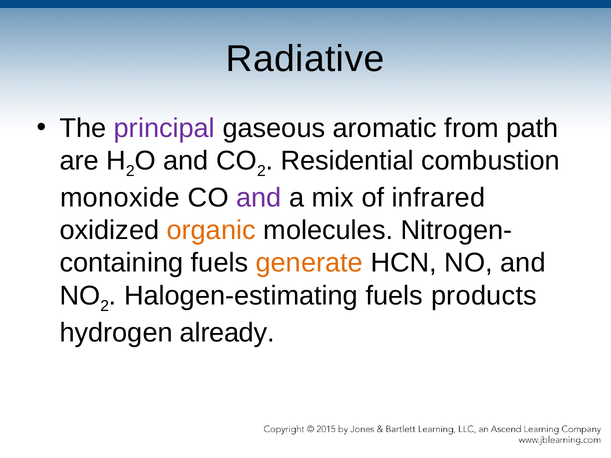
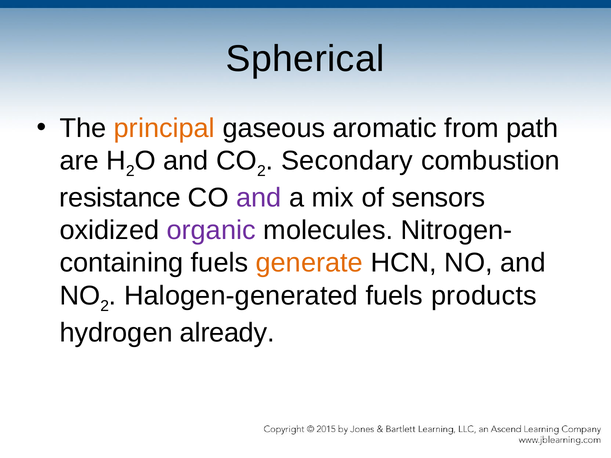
Radiative: Radiative -> Spherical (305, 59)
principal colour: purple -> orange (164, 128)
Residential: Residential -> Secondary (347, 161)
monoxide: monoxide -> resistance (120, 198)
infrared: infrared -> sensors (439, 198)
organic colour: orange -> purple (211, 230)
Halogen-estimating: Halogen-estimating -> Halogen-generated (241, 296)
